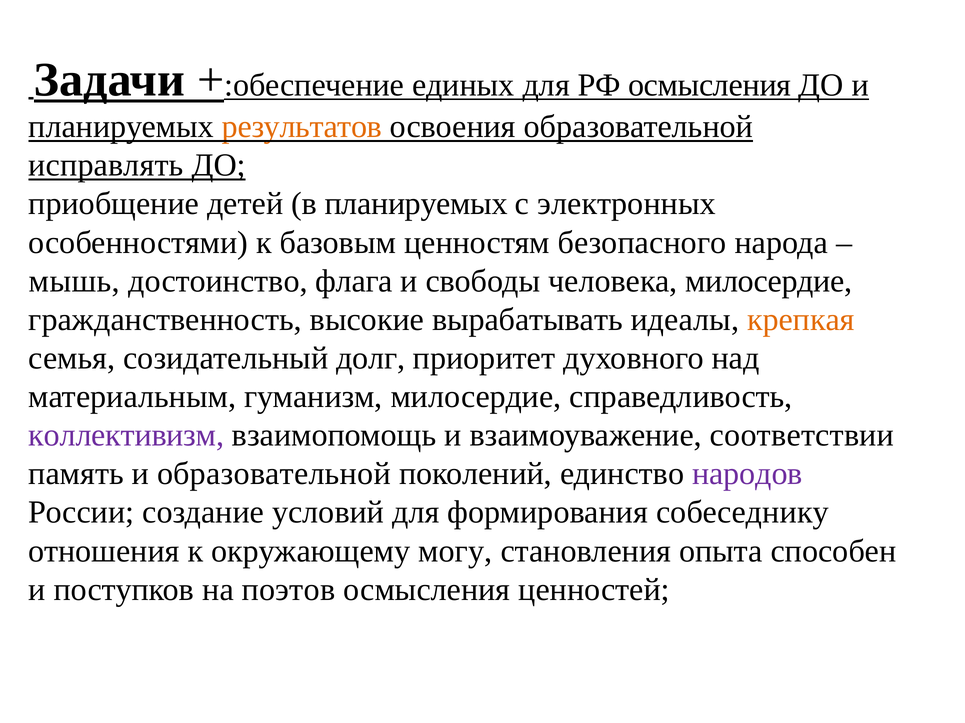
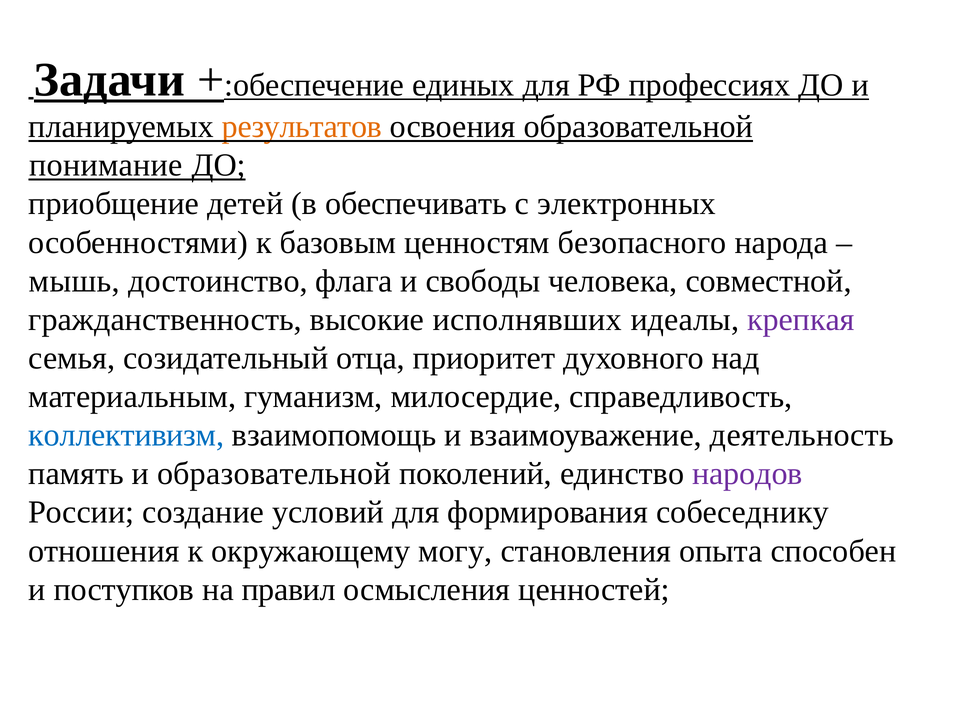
РФ осмысления: осмысления -> профессиях (709, 85)
исправлять: исправлять -> понимание (106, 165)
в планируемых: планируемых -> обеспечивать (416, 204)
человека милосердие: милосердие -> совместной (769, 281)
вырабатывать: вырабатывать -> исполнявших (527, 320)
крепкая colour: orange -> purple (801, 320)
долг: долг -> отца (371, 358)
коллективизм colour: purple -> blue (126, 436)
соответствии: соответствии -> деятельность (802, 436)
поэтов: поэтов -> правил (289, 590)
